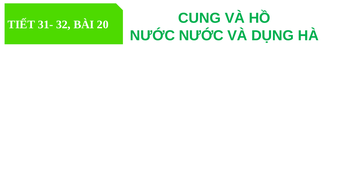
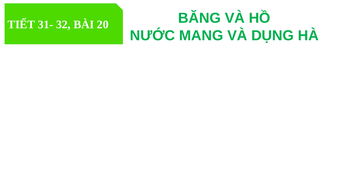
CUNG: CUNG -> BĂNG (200, 18)
NƯỚC NƯỚC: NƯỚC -> MANG (201, 36)
